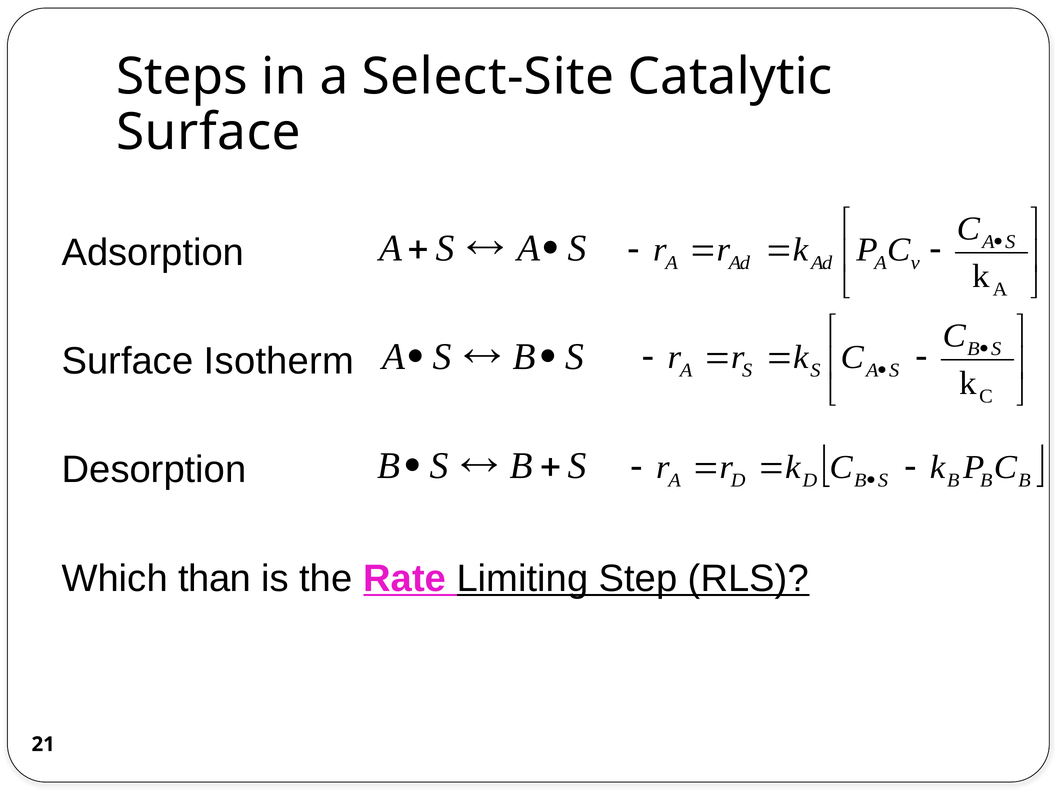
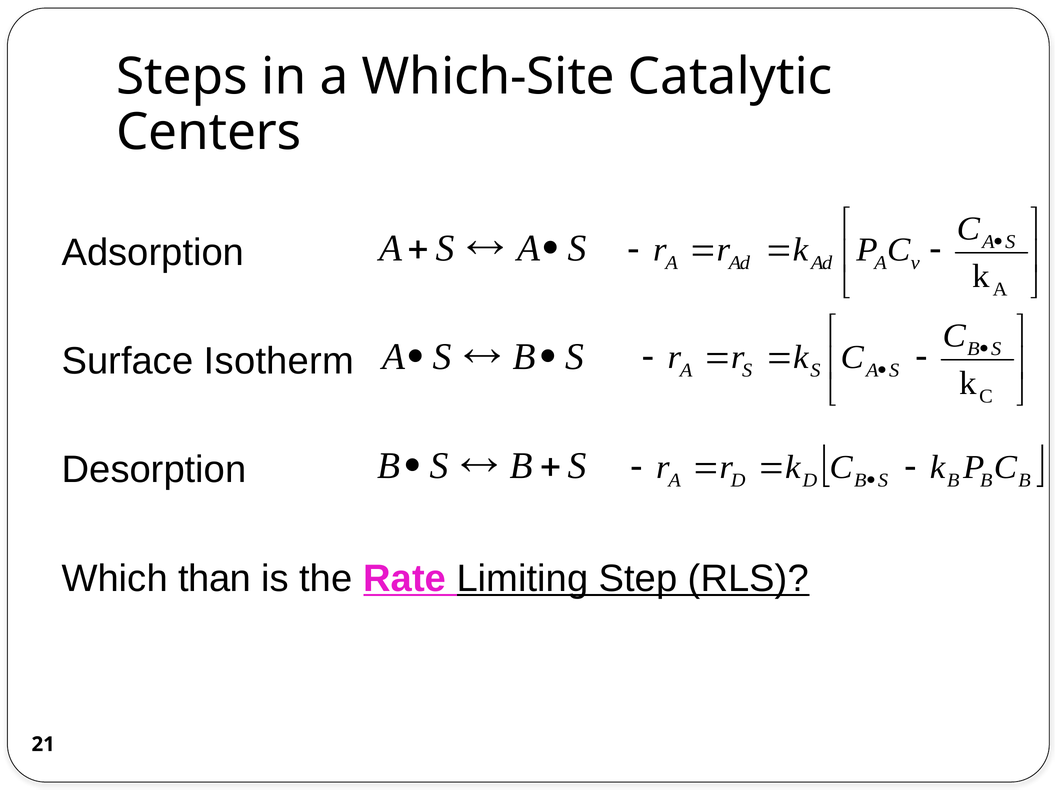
Select-Site: Select-Site -> Which-Site (488, 77)
Surface: Surface -> Centers (209, 132)
